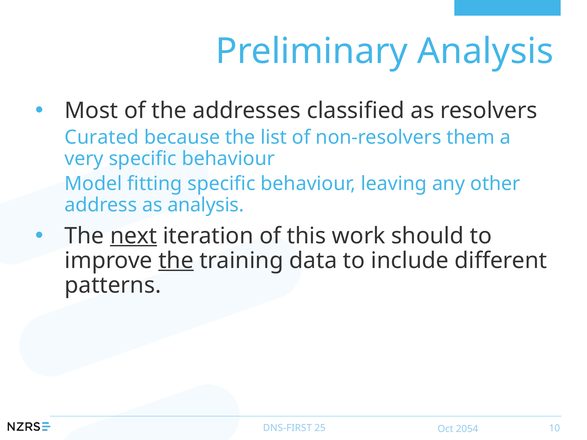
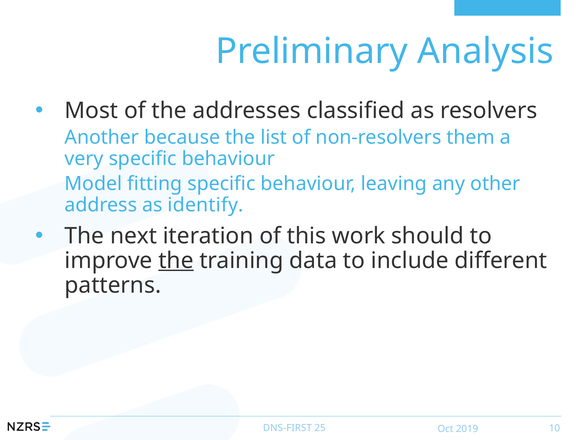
Curated: Curated -> Another (102, 138)
as analysis: analysis -> identify (206, 205)
next underline: present -> none (134, 236)
2054: 2054 -> 2019 (467, 429)
